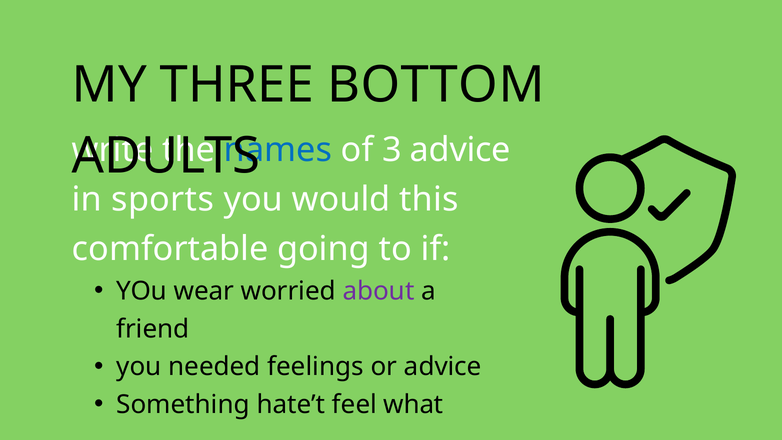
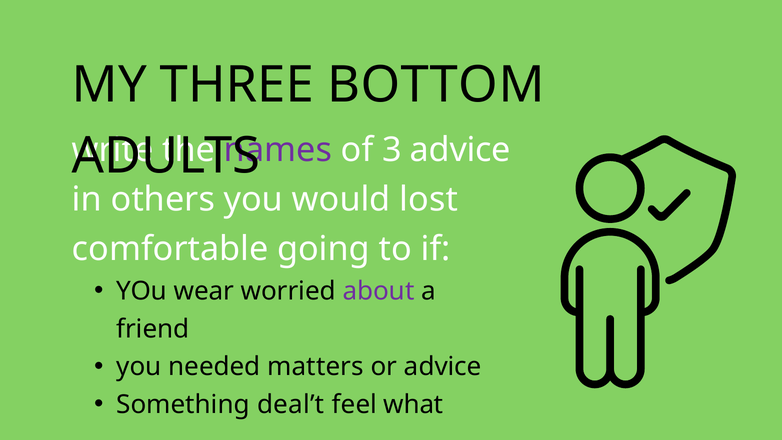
names colour: blue -> purple (278, 150)
sports: sports -> others (163, 199)
this: this -> lost (429, 199)
feelings: feelings -> matters (315, 367)
hate’t: hate’t -> deal’t (291, 405)
